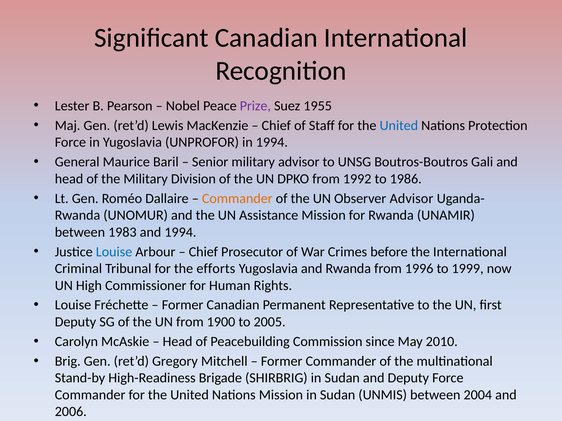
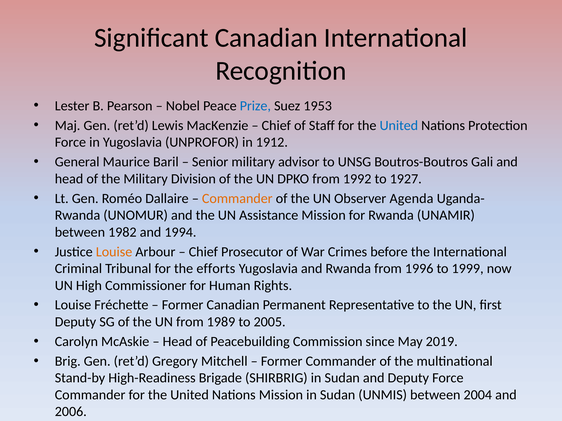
Prize colour: purple -> blue (255, 106)
1955: 1955 -> 1953 (318, 106)
in 1994: 1994 -> 1912 (272, 142)
1986: 1986 -> 1927 (406, 179)
Observer Advisor: Advisor -> Agenda (411, 199)
1983: 1983 -> 1982 (122, 232)
Louise colour: blue -> orange (114, 252)
1900: 1900 -> 1989 (221, 322)
2010: 2010 -> 2019 (442, 342)
